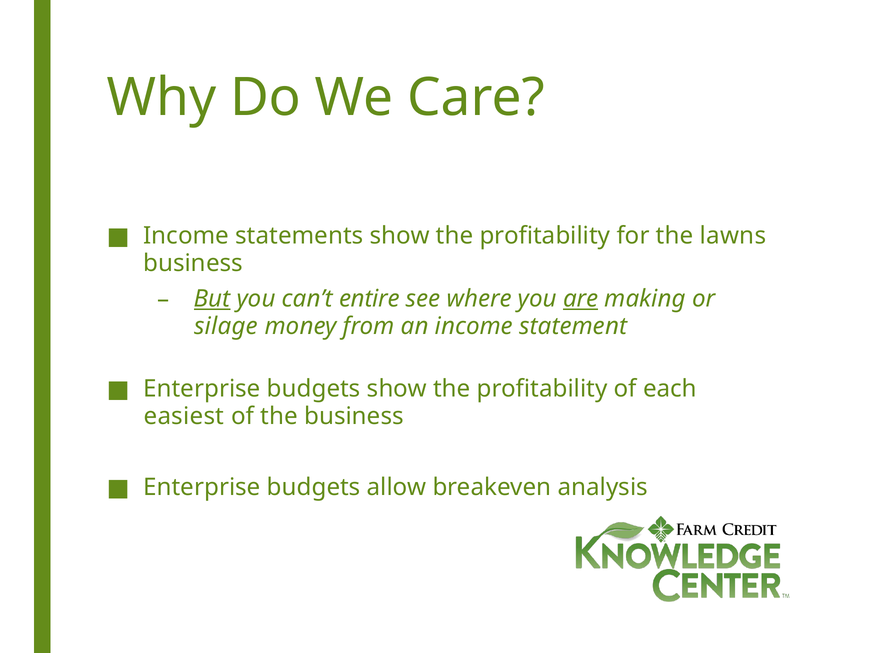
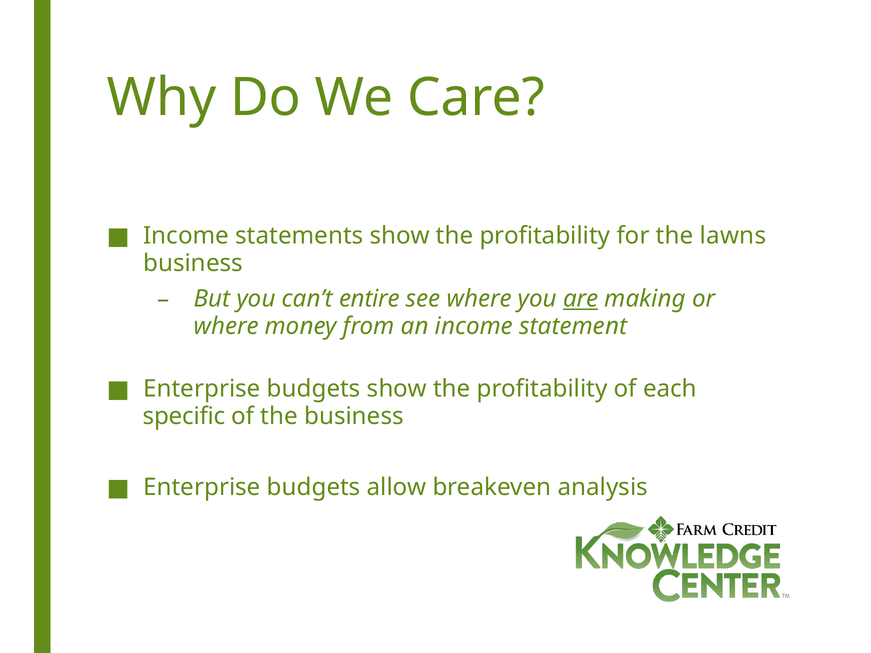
But underline: present -> none (212, 299)
silage: silage -> where (226, 326)
easiest: easiest -> specific (184, 416)
